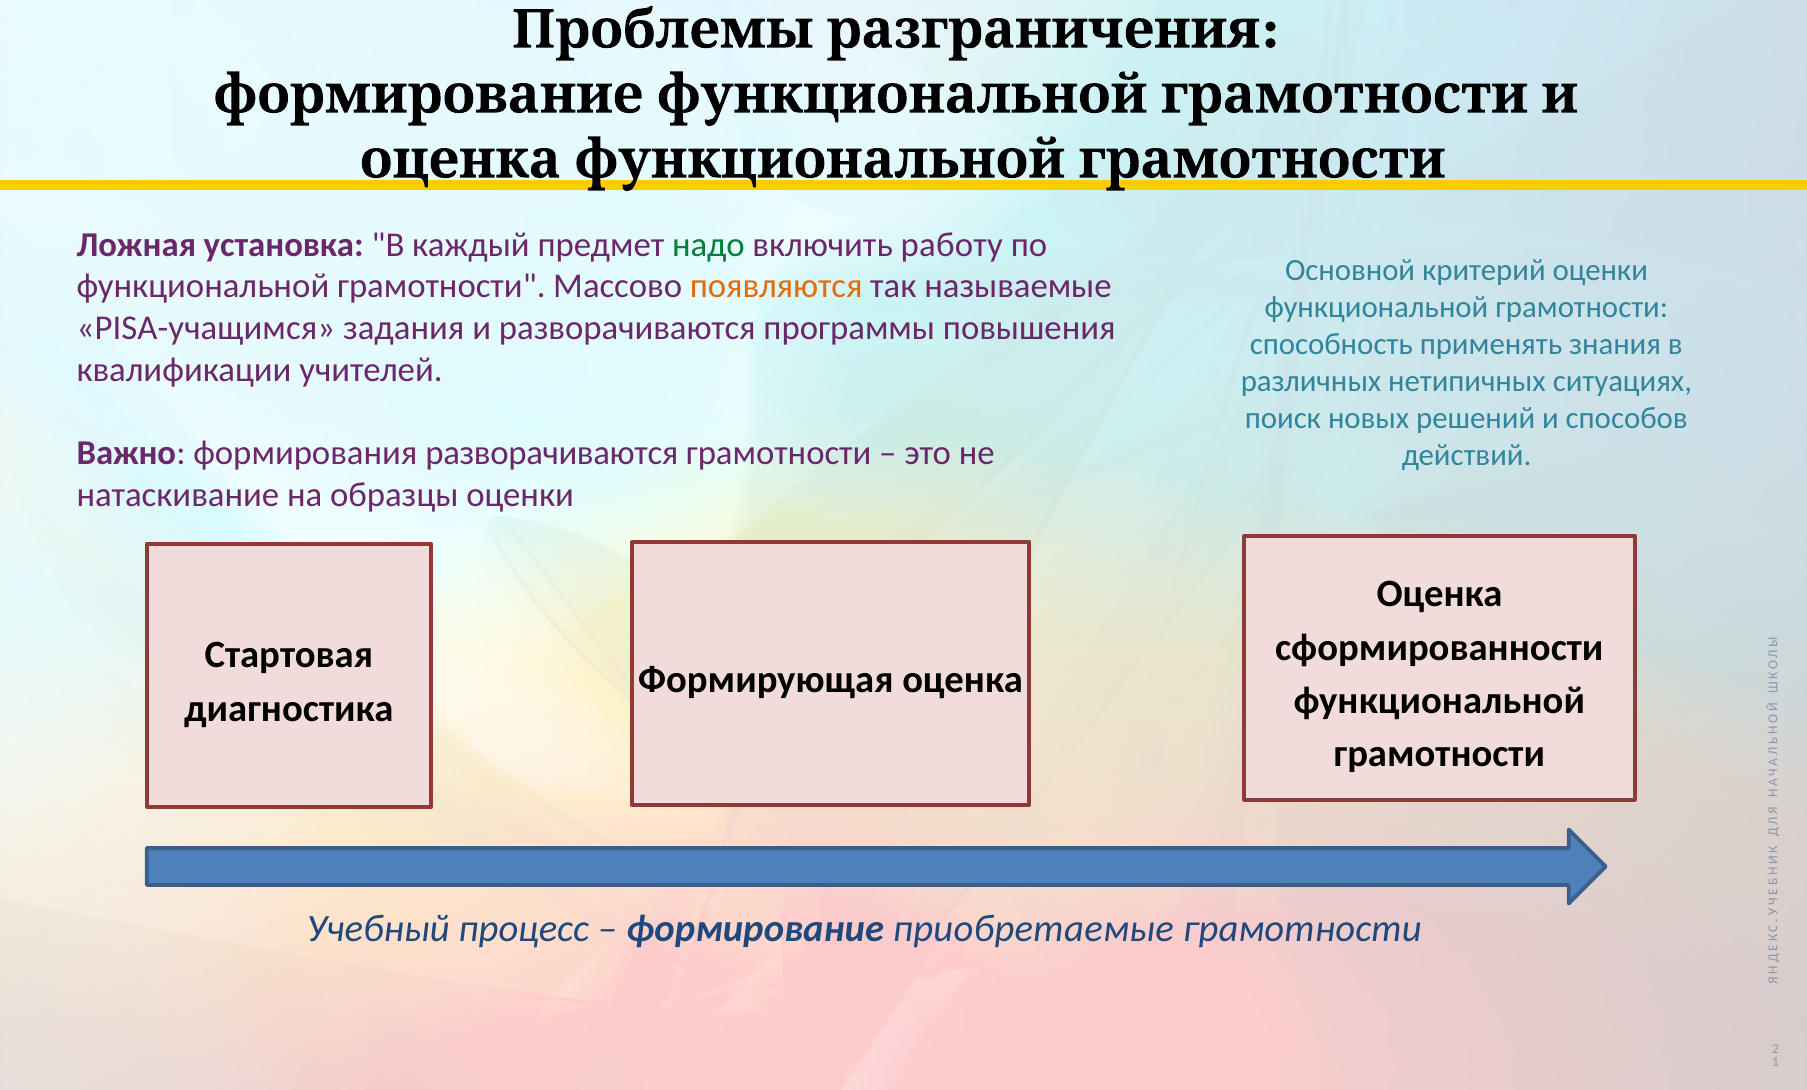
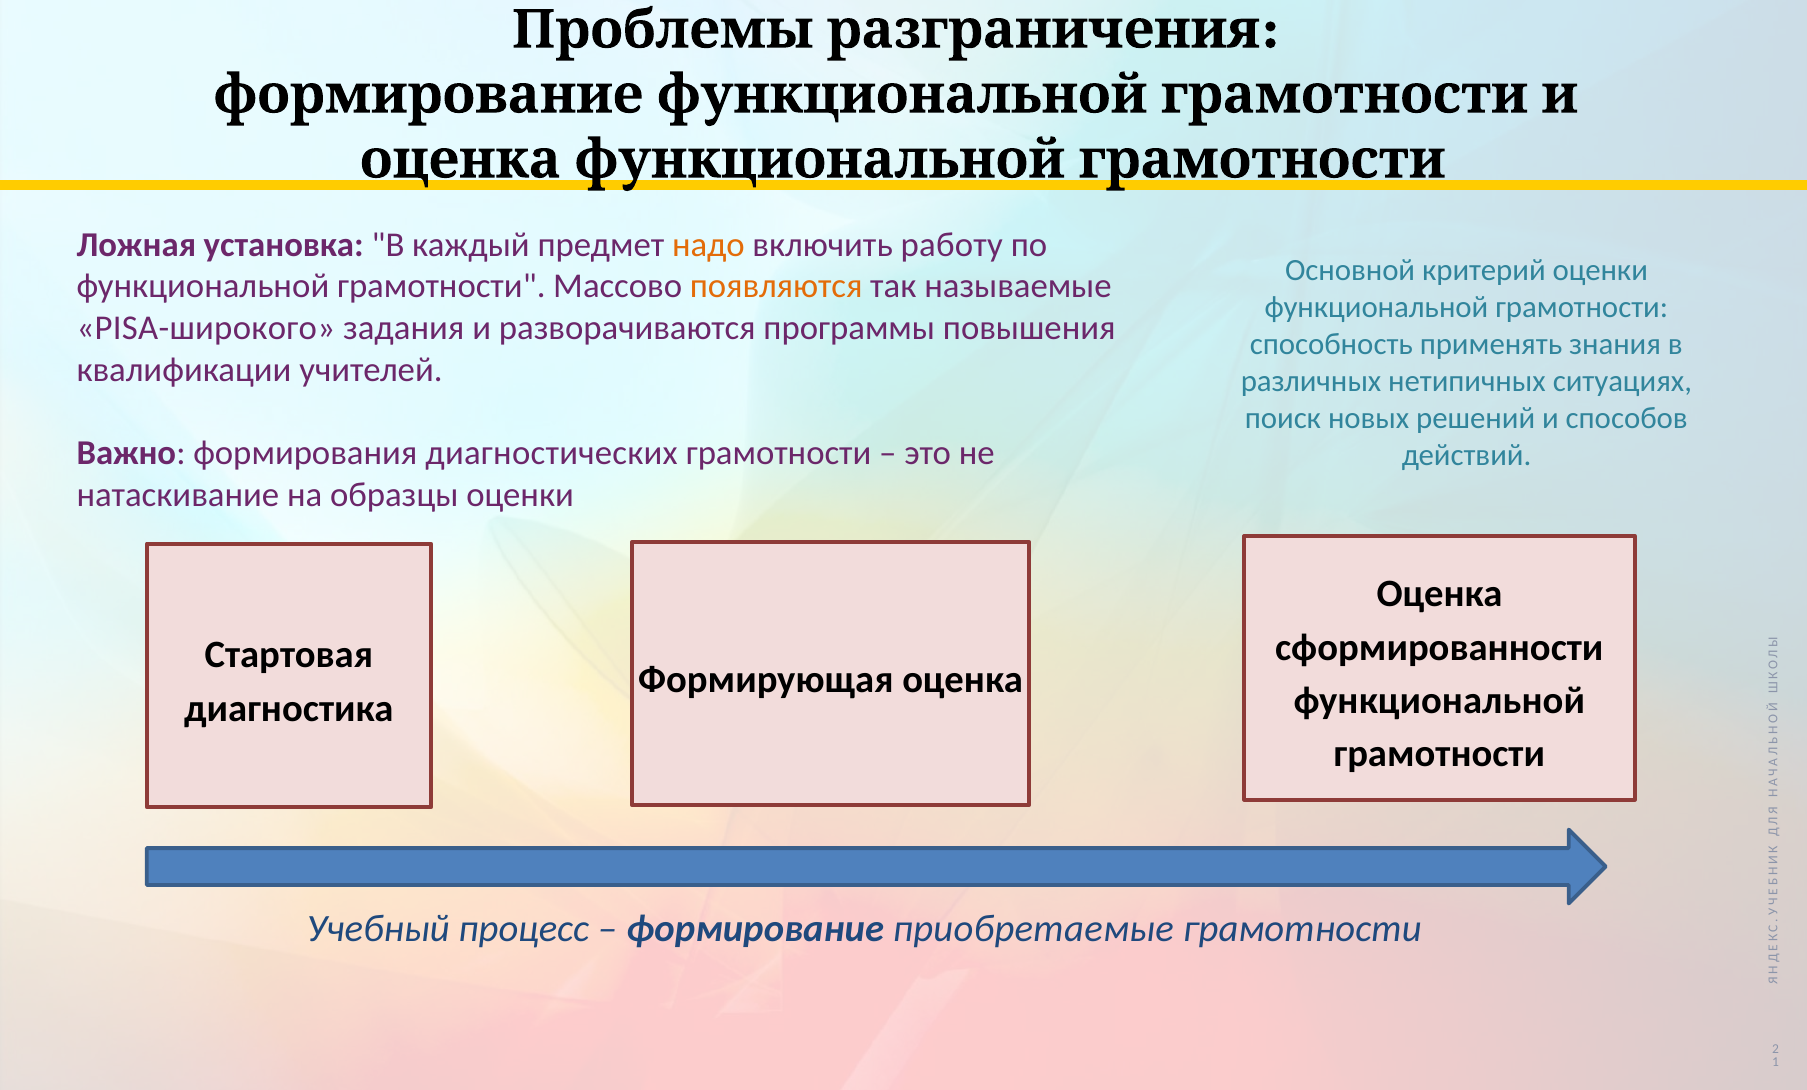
надо colour: green -> orange (708, 245)
PISA-учащимся: PISA-учащимся -> PISA-широкого (206, 328)
формирования разворачиваются: разворачиваются -> диагностических (552, 453)
